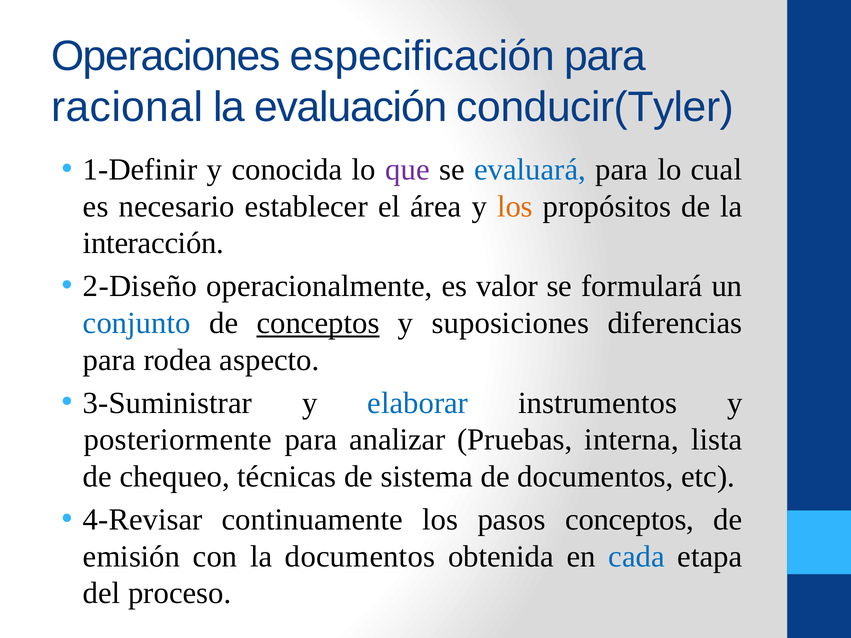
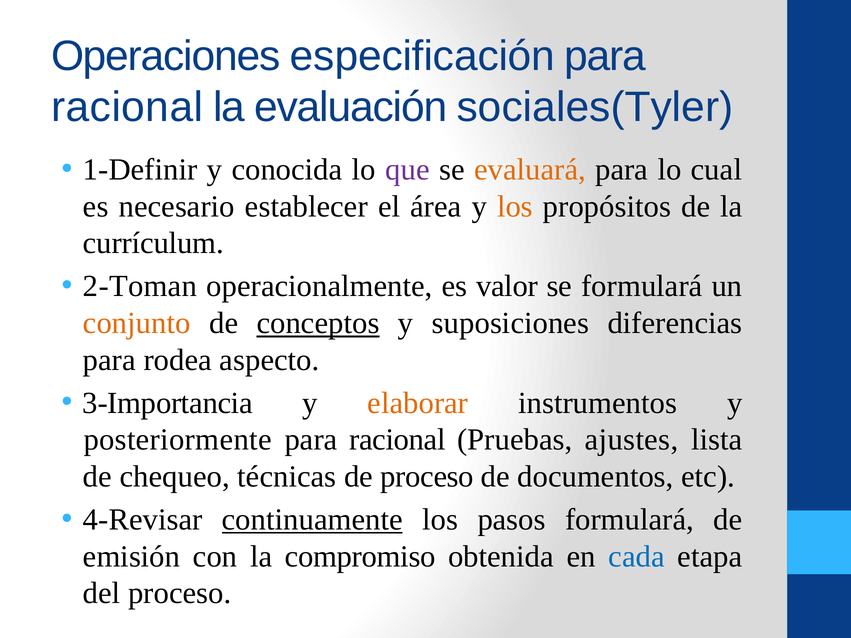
conducir(Tyler: conducir(Tyler -> sociales(Tyler (595, 107)
evaluará colour: blue -> orange (530, 170)
interacción: interacción -> currículum (153, 243)
2-Diseño: 2-Diseño -> 2-Toman (140, 286)
conjunto colour: blue -> orange (137, 323)
3-Suministrar: 3-Suministrar -> 3-Importancia (168, 403)
elaborar colour: blue -> orange (418, 403)
analizar: analizar -> racional (397, 440)
interna: interna -> ajustes (632, 440)
de sistema: sistema -> proceso (427, 477)
continuamente underline: none -> present (312, 520)
pasos conceptos: conceptos -> formulará (630, 520)
la documentos: documentos -> compromiso (360, 557)
